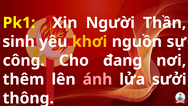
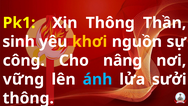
Xin Người: Người -> Thông (110, 23)
đang: đang -> nâng (123, 60)
thêm: thêm -> vững (23, 79)
ánh colour: pink -> light blue (97, 79)
